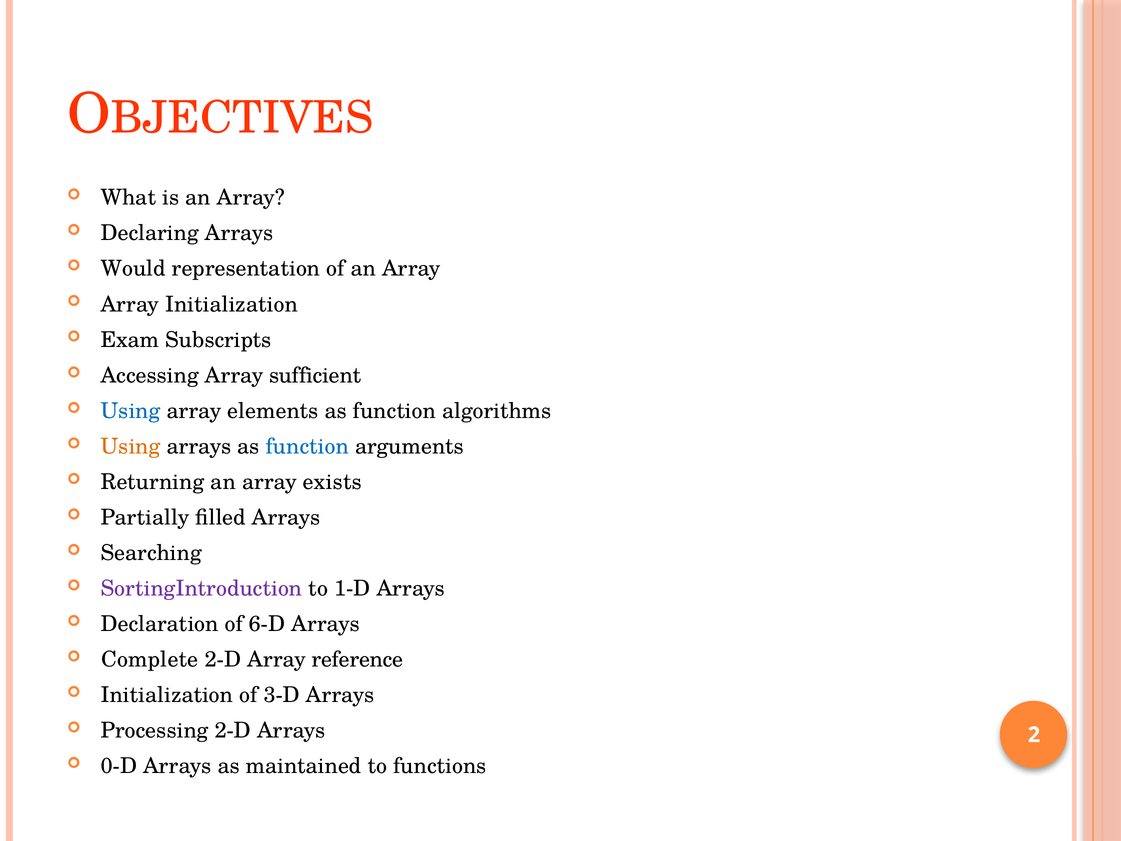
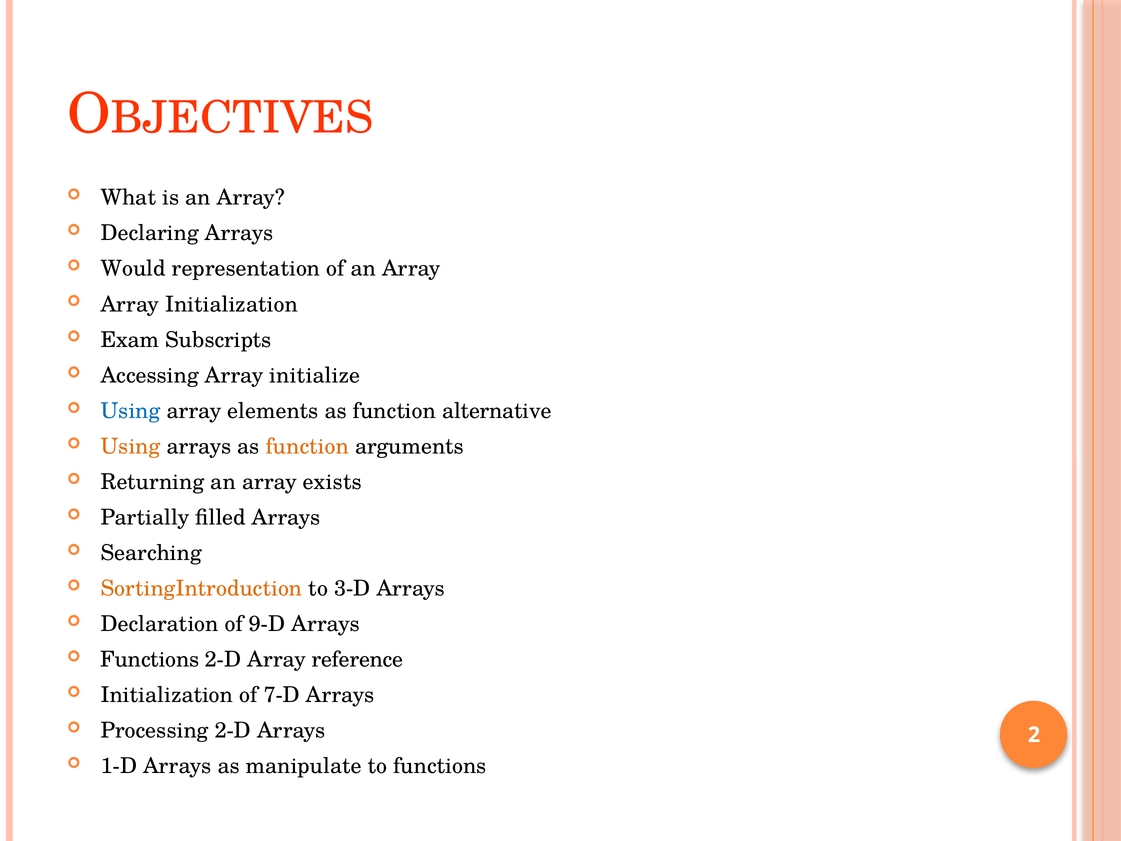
sufficient: sufficient -> initialize (315, 375)
algorithms: algorithms -> alternative (497, 411)
function colour: blue -> orange (307, 446)
SortingIntroduction colour: purple -> orange (202, 588)
1-D: 1-D -> 3-D (352, 588)
6-D: 6-D -> 9-D (267, 624)
Complete: Complete -> Functions (150, 659)
3-D: 3-D -> 7-D (282, 695)
0-D: 0-D -> 1-D (119, 766)
maintained: maintained -> manipulate (304, 766)
